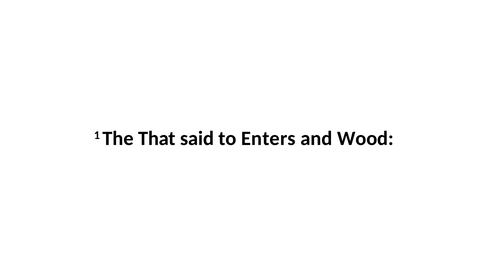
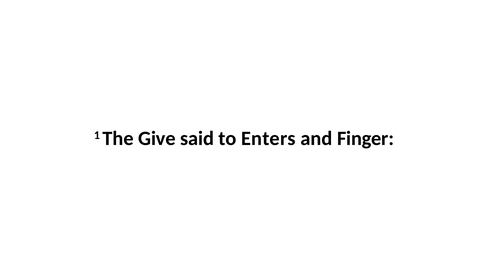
That: That -> Give (157, 139)
Wood: Wood -> Finger (365, 139)
